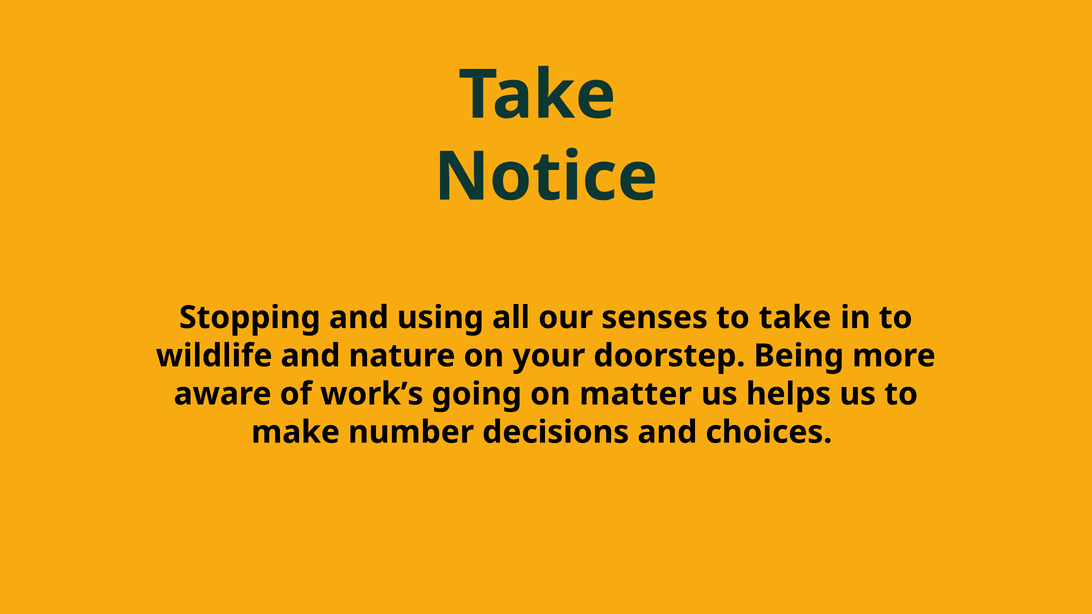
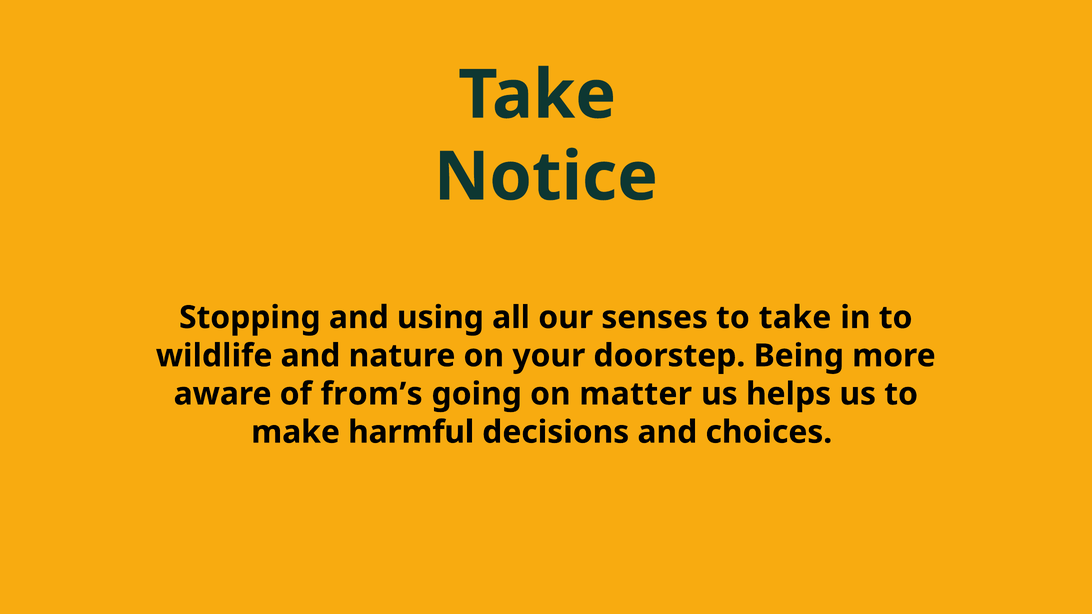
work’s: work’s -> from’s (372, 394)
number: number -> harmful (411, 432)
